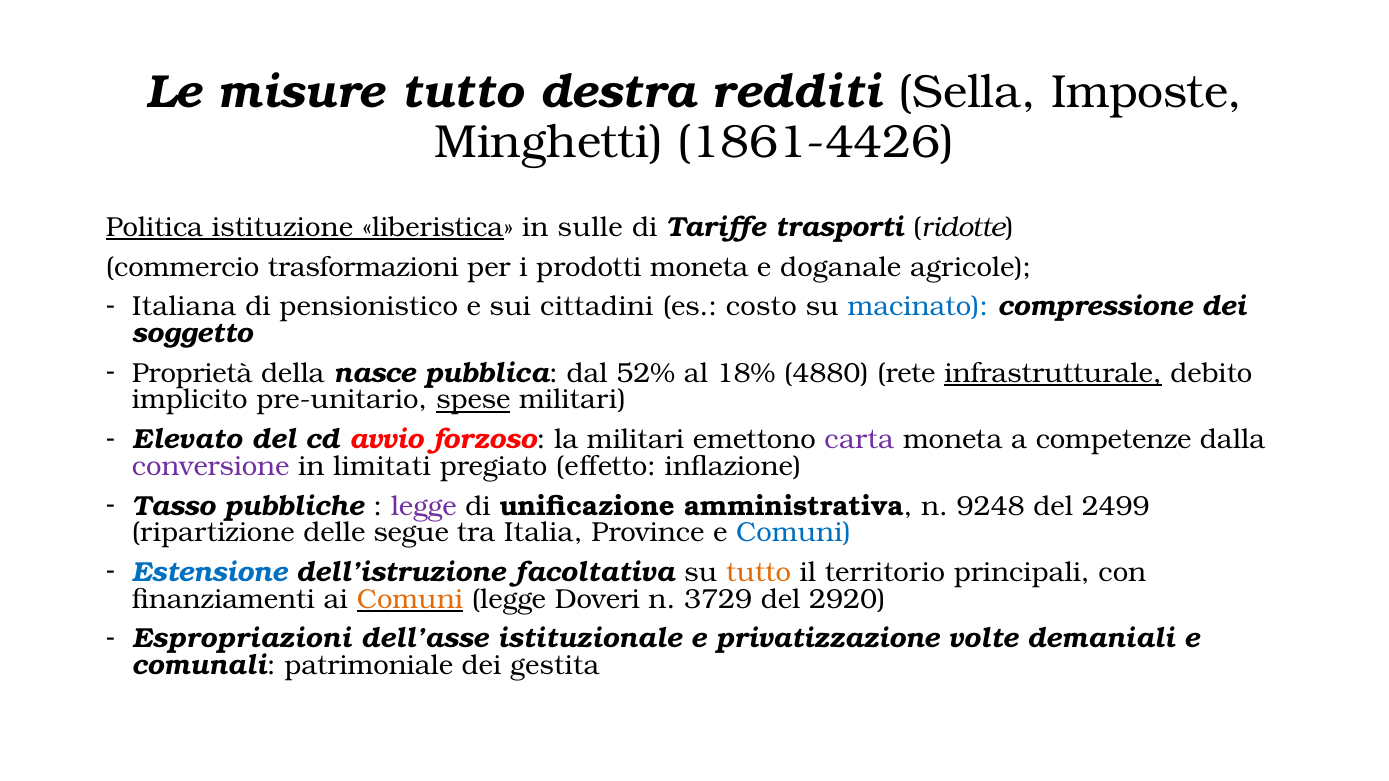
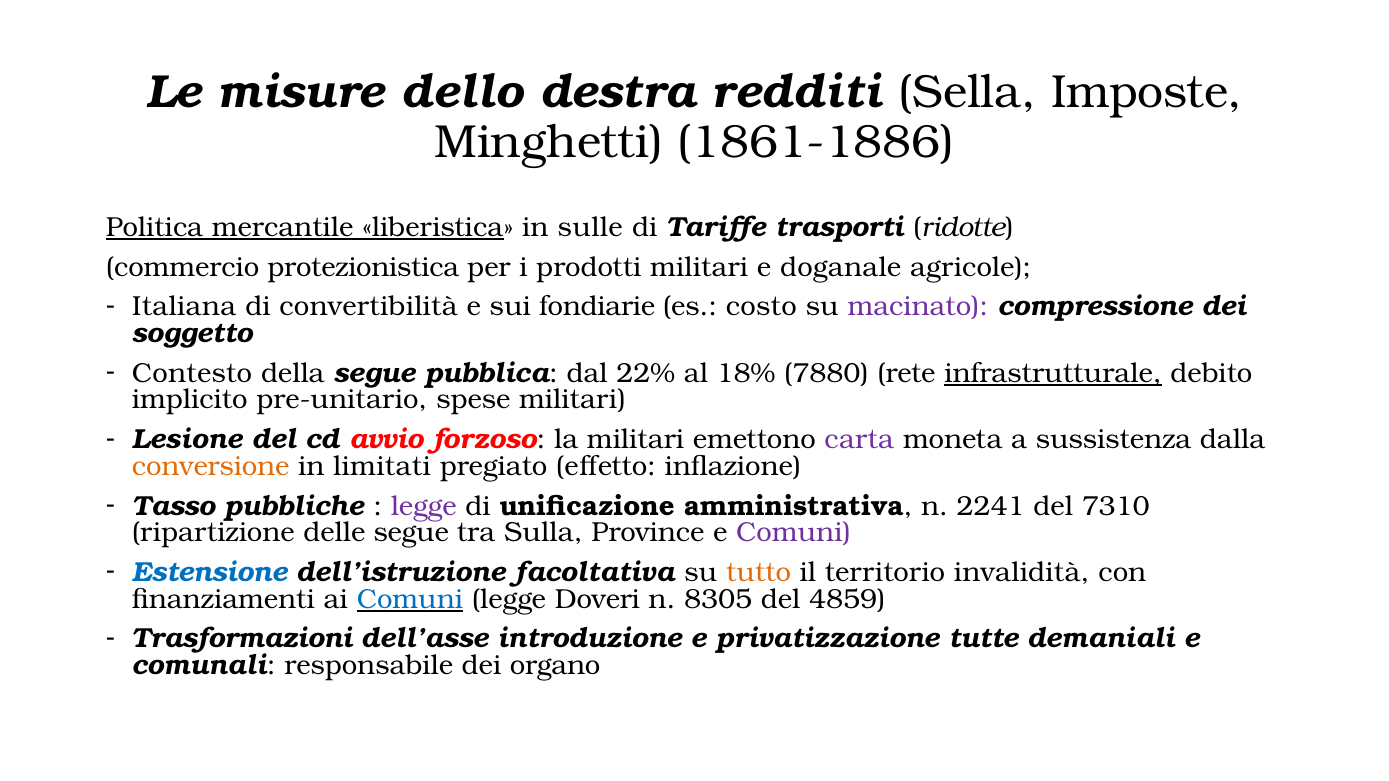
misure tutto: tutto -> dello (462, 92)
1861-4426: 1861-4426 -> 1861-1886 (816, 142)
istituzione: istituzione -> mercantile (283, 228)
trasformazioni: trasformazioni -> protezionistica (363, 267)
prodotti moneta: moneta -> militari (699, 267)
pensionistico: pensionistico -> convertibilità (369, 307)
cittadini: cittadini -> fondiarie (597, 307)
macinato colour: blue -> purple (918, 307)
Proprietà: Proprietà -> Contesto (192, 373)
della nasce: nasce -> segue (374, 373)
52%: 52% -> 22% (646, 373)
4880: 4880 -> 7880 (826, 373)
spese underline: present -> none (473, 400)
Elevato: Elevato -> Lesione (187, 440)
competenze: competenze -> sussistenza (1114, 440)
conversione colour: purple -> orange (211, 466)
9248: 9248 -> 2241 (991, 506)
2499: 2499 -> 7310 (1116, 506)
Italia: Italia -> Sulla (543, 533)
Comuni colour: blue -> purple (793, 533)
principali: principali -> invalidità (1022, 573)
Comuni colour: orange -> blue (410, 599)
3729: 3729 -> 8305 (718, 599)
2920: 2920 -> 4859 (847, 599)
Espropriazioni: Espropriazioni -> Trasformazioni (242, 639)
istituzionale: istituzionale -> introduzione (590, 639)
volte: volte -> tutte (983, 639)
patrimoniale: patrimoniale -> responsabile (369, 666)
gestita: gestita -> organo (555, 666)
